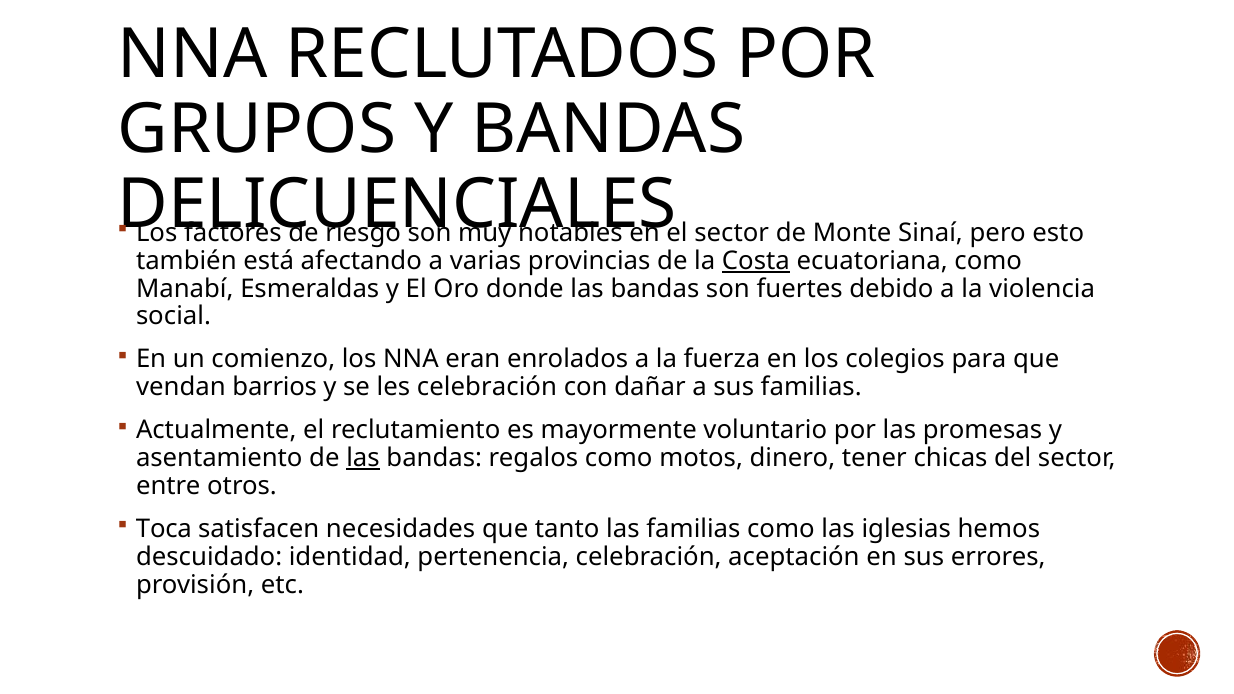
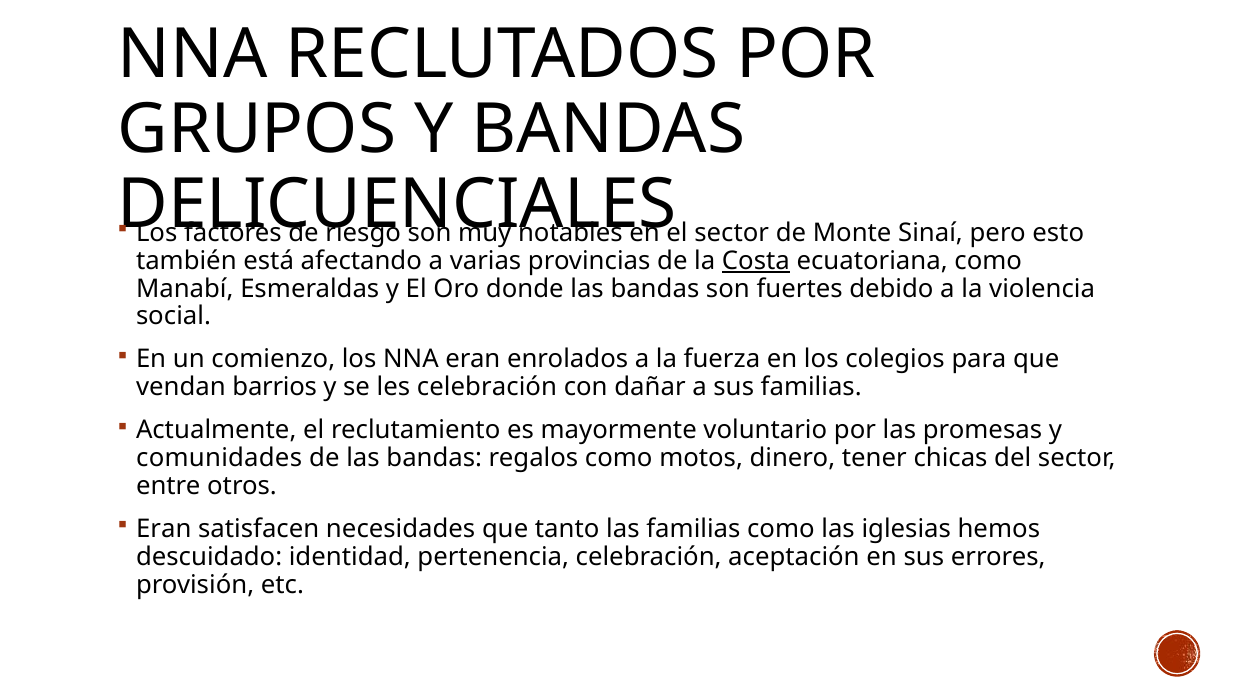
asentamiento: asentamiento -> comunidades (219, 458)
las underline: present -> none (363, 458)
Toca: Toca -> Eran (164, 529)
